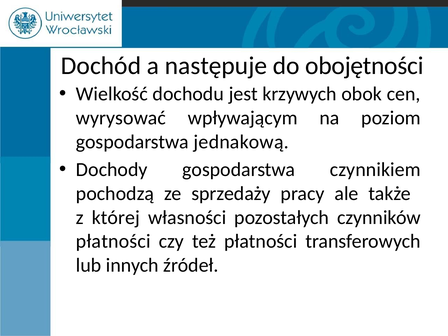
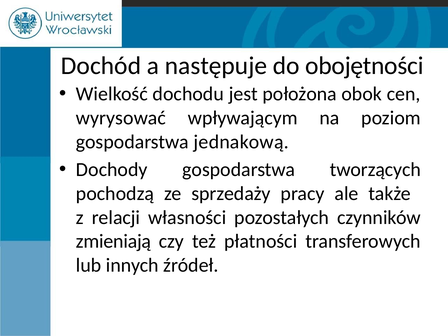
krzywych: krzywych -> położona (300, 94)
czynnikiem: czynnikiem -> tworzących (375, 170)
której: której -> relacji (116, 217)
płatności: płatności -> zmieniają (113, 241)
